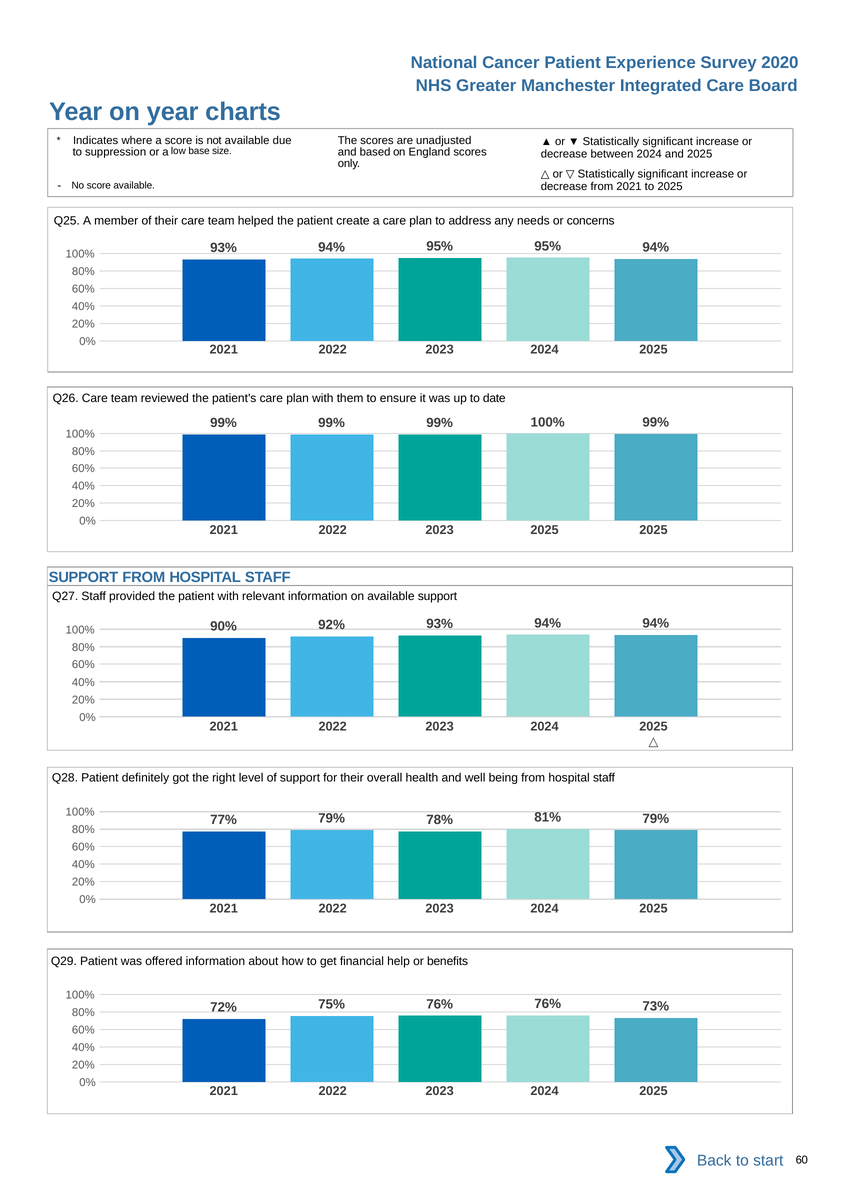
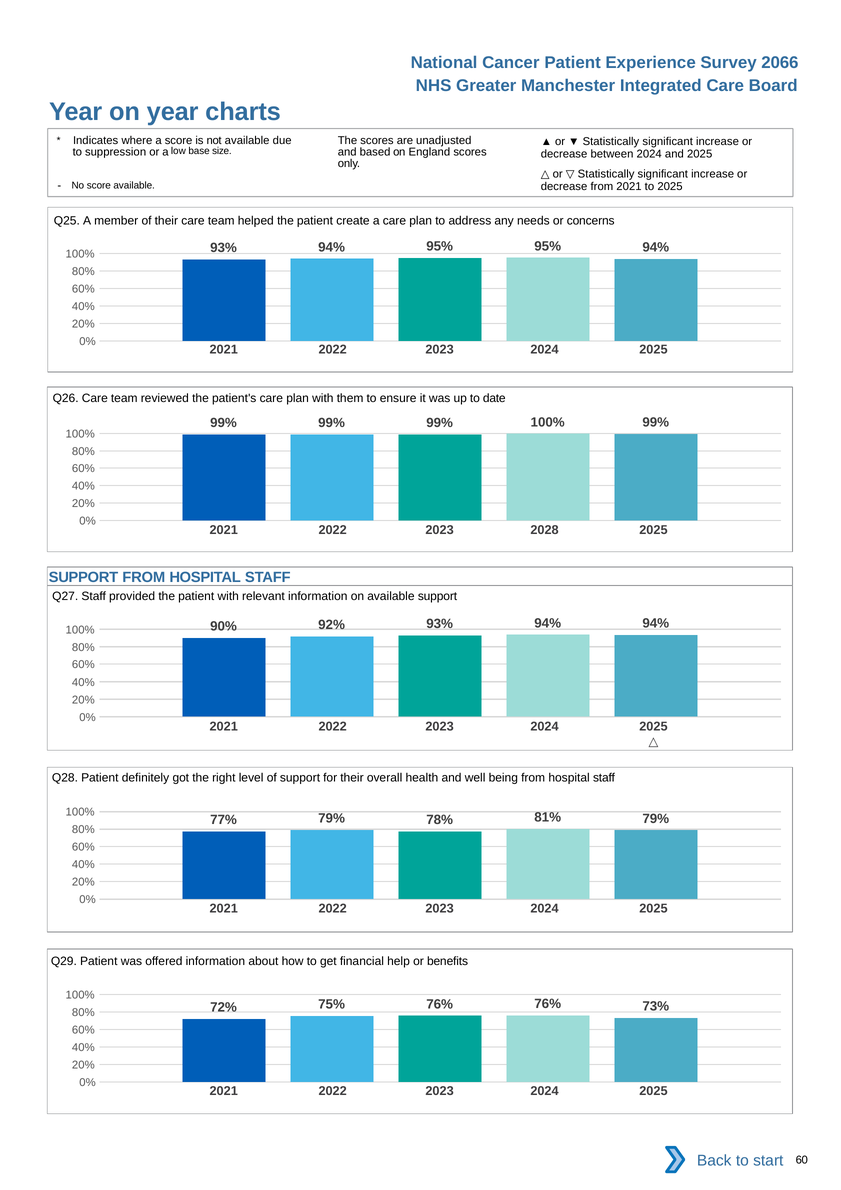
2020: 2020 -> 2066 (780, 63)
2023 2025: 2025 -> 2028 (545, 530)
